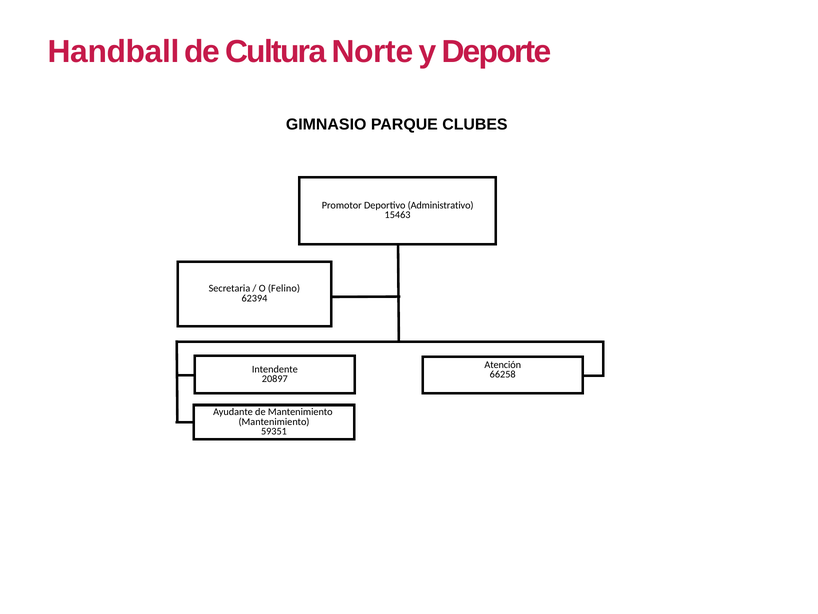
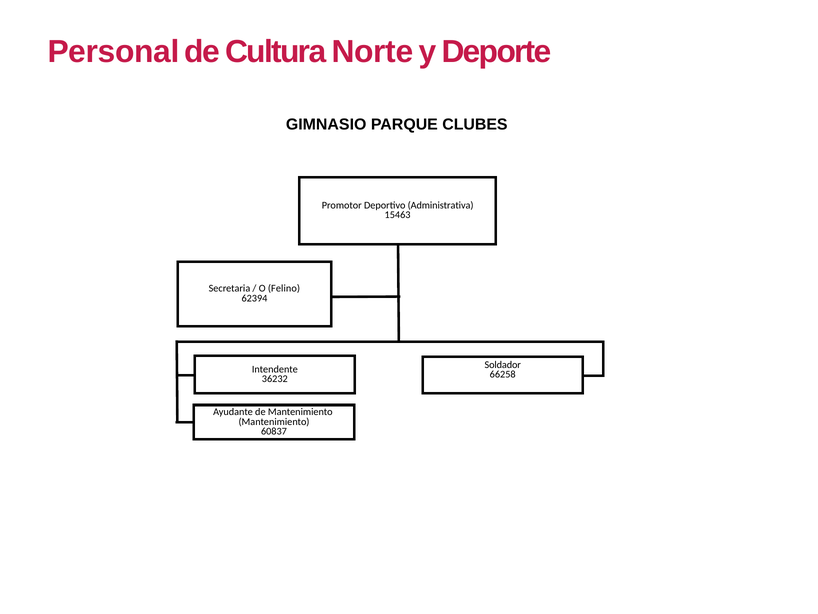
Handball: Handball -> Personal (114, 52)
Administrativo: Administrativo -> Administrativa (441, 205)
Atención: Atención -> Soldador (503, 364)
20897: 20897 -> 36232 (275, 379)
59351: 59351 -> 60837 (274, 431)
